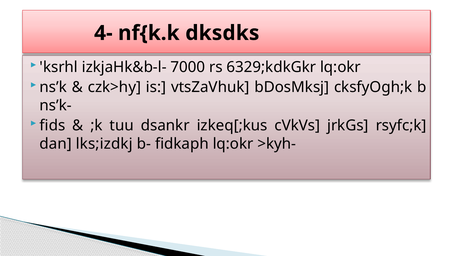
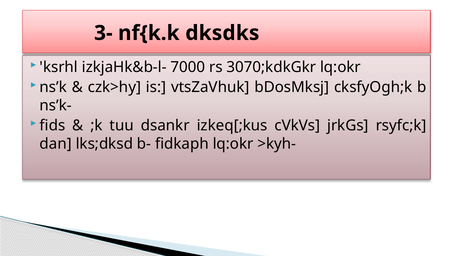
4-: 4- -> 3- (103, 33)
6329;kdkGkr: 6329;kdkGkr -> 3070;kdkGkr (271, 67)
lks;izdkj: lks;izdkj -> lks;dksd (104, 143)
